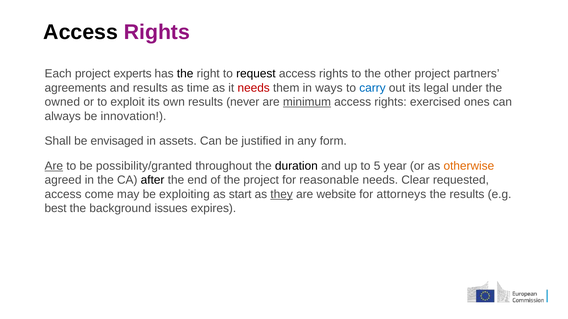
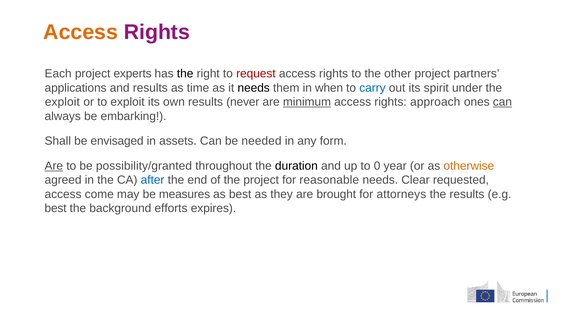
Access colour: black -> orange (81, 32)
request colour: black -> red (256, 74)
agreements: agreements -> applications (76, 88)
needs colour: red -> black (254, 88)
ways: ways -> when (329, 88)
legal: legal -> spirit (436, 88)
owned: owned -> exploit (62, 102)
exercised: exercised -> approach (435, 102)
can underline: none -> present (502, 102)
innovation: innovation -> embarking (134, 116)
justified: justified -> needed (261, 141)
5: 5 -> 0 (377, 166)
after colour: black -> blue (153, 180)
exploiting: exploiting -> measures (185, 195)
as start: start -> best (240, 195)
they underline: present -> none (282, 195)
website: website -> brought (336, 195)
issues: issues -> efforts (171, 209)
